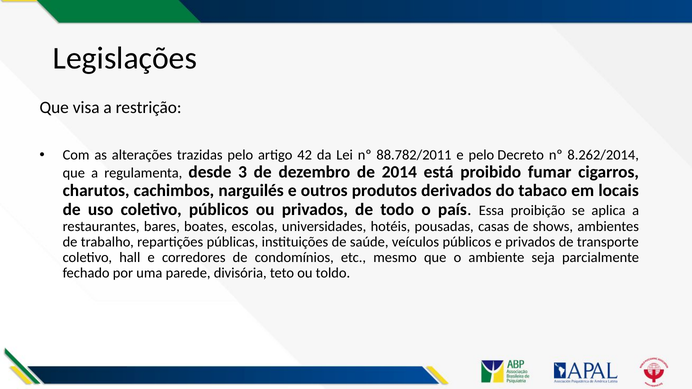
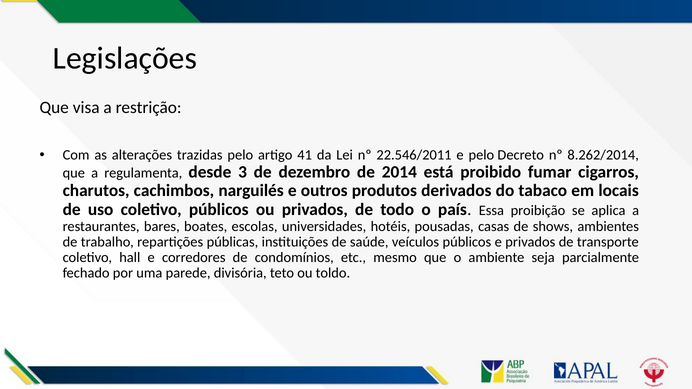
42: 42 -> 41 (305, 155)
88.782/2011: 88.782/2011 -> 22.546/2011 (414, 155)
